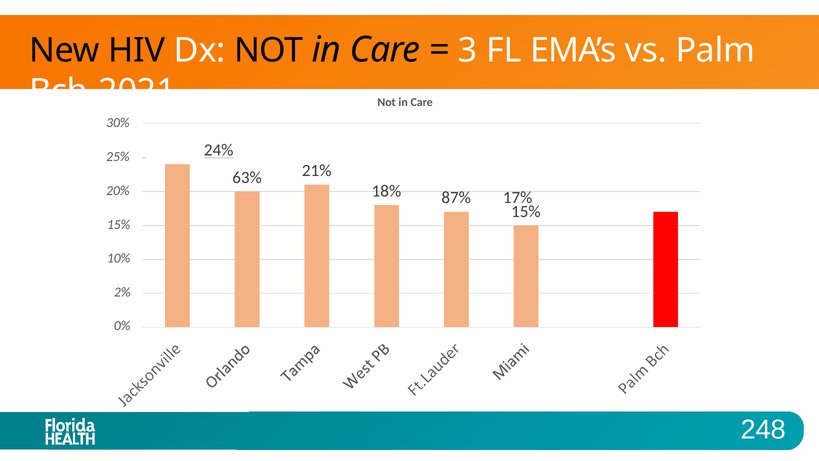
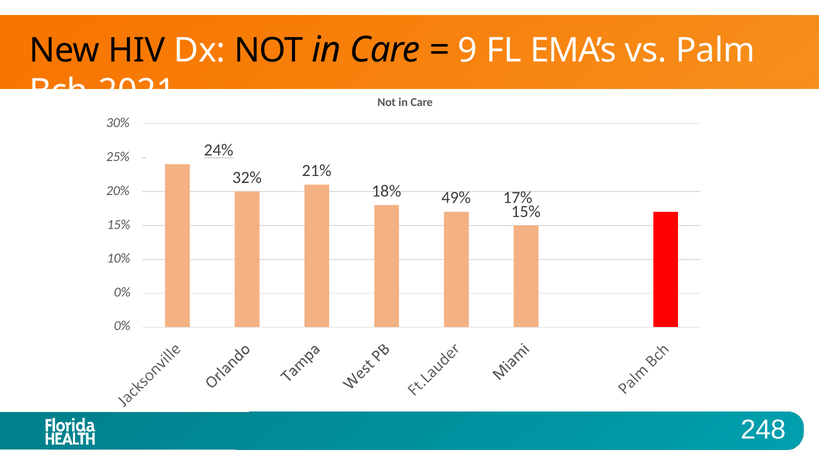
3: 3 -> 9 (468, 50)
63%: 63% -> 32% (247, 177)
87%: 87% -> 49% (456, 198)
2%: 2% -> 0% (122, 292)
